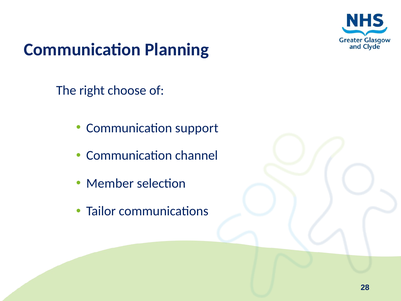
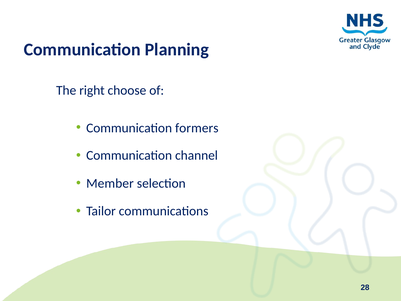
support: support -> formers (197, 128)
